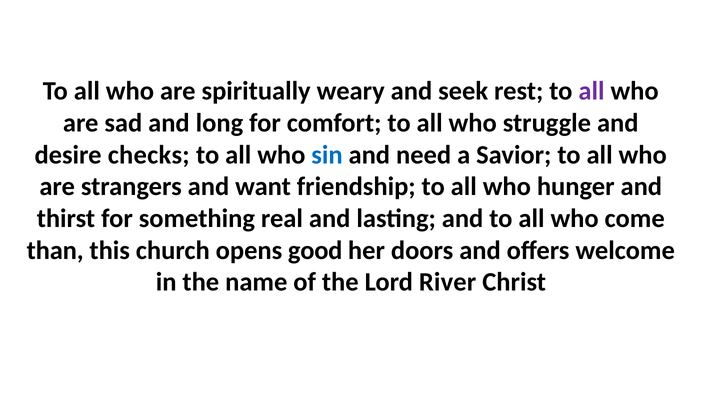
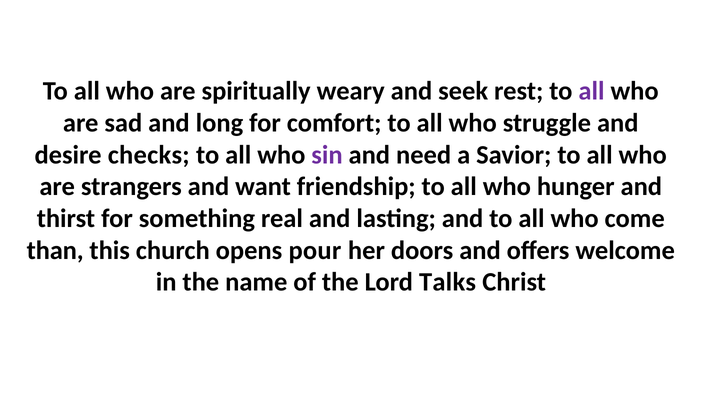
sin colour: blue -> purple (327, 155)
good: good -> pour (315, 250)
River: River -> Talks (448, 282)
